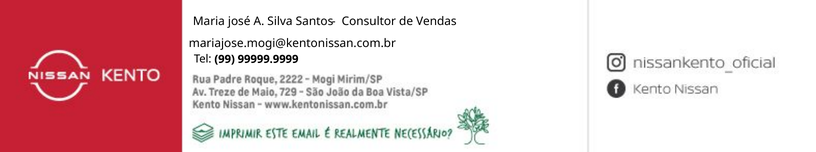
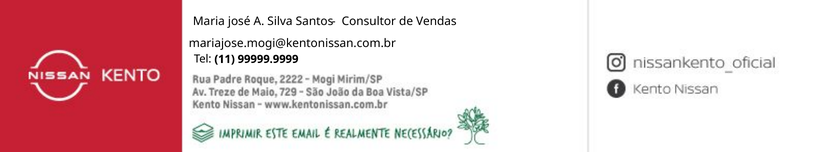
99: 99 -> 11 (225, 59)
